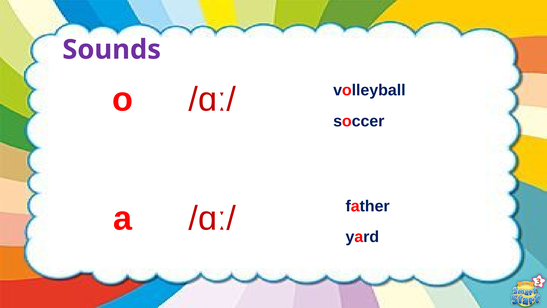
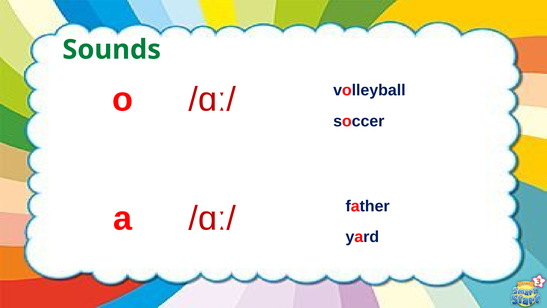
Sounds colour: purple -> green (112, 50)
